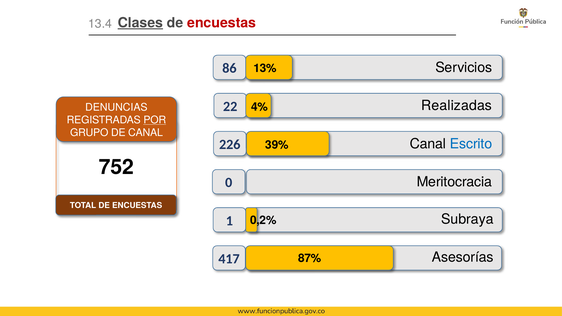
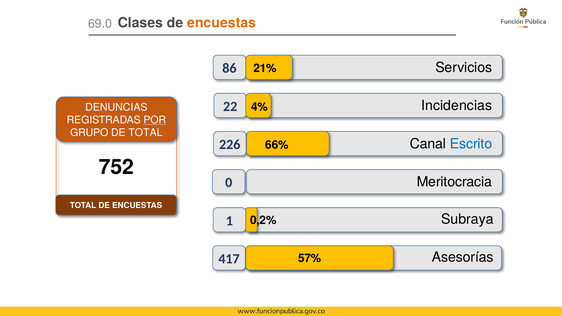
Clases underline: present -> none (140, 23)
encuestas colour: red -> orange (222, 23)
13.4: 13.4 -> 69.0 (100, 24)
13%: 13% -> 21% (265, 68)
Realizadas: Realizadas -> Incidencias (457, 106)
DE CANAL: CANAL -> TOTAL (145, 133)
39%: 39% -> 66% (277, 145)
87%: 87% -> 57% (310, 259)
